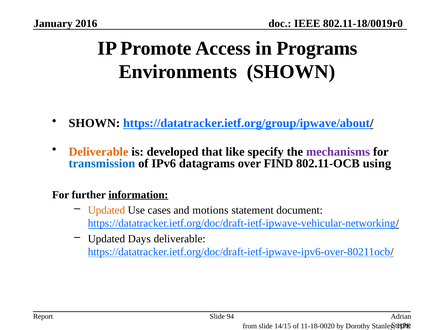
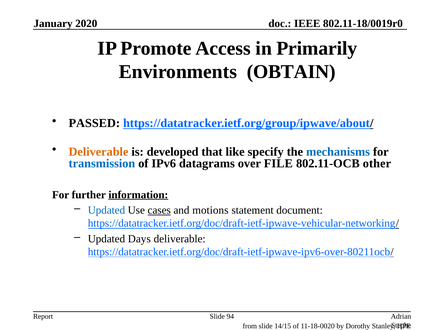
2016: 2016 -> 2020 (86, 23)
Programs: Programs -> Primarily (317, 48)
Environments SHOWN: SHOWN -> OBTAIN (291, 72)
SHOWN: SHOWN -> PASSED (94, 123)
mechanisms colour: purple -> blue (338, 152)
FIND: FIND -> FILE (278, 163)
using: using -> other (377, 163)
Updated colour: orange -> blue (106, 210)
cases underline: none -> present (159, 210)
